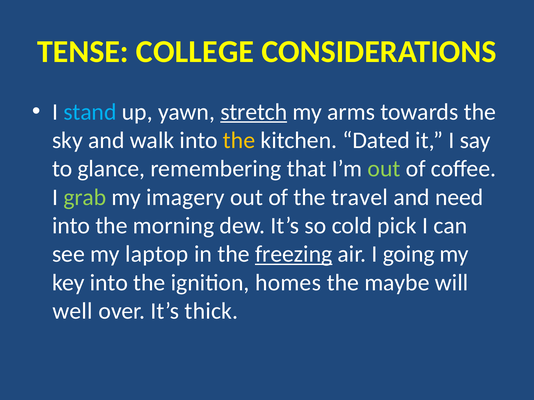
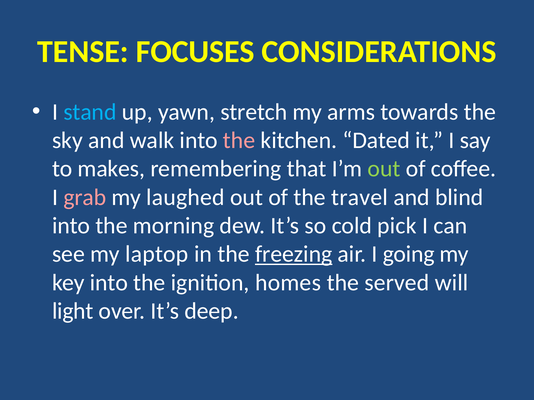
COLLEGE: COLLEGE -> FOCUSES (195, 52)
stretch underline: present -> none (254, 112)
the colour: yellow -> pink (239, 141)
glance: glance -> makes (111, 169)
grab colour: light green -> pink (85, 197)
imagery: imagery -> laughed (185, 197)
need: need -> blind (459, 197)
maybe: maybe -> served (397, 283)
well: well -> light (73, 311)
thick: thick -> deep (212, 311)
